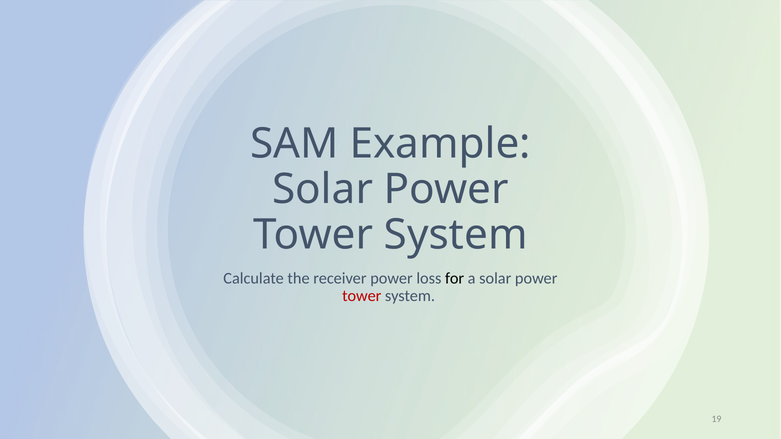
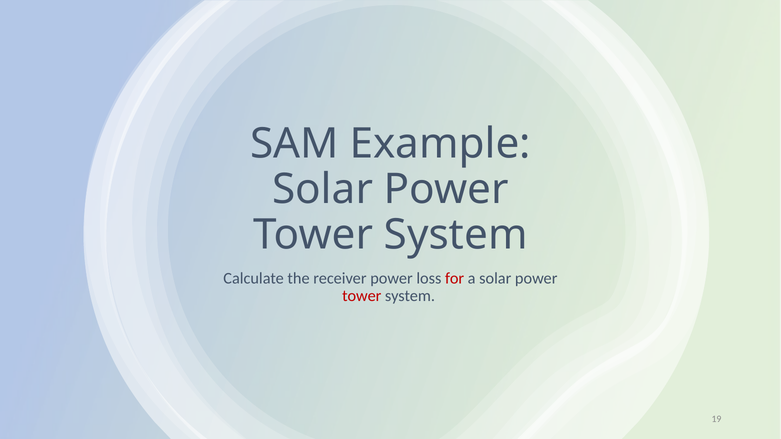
for colour: black -> red (455, 278)
